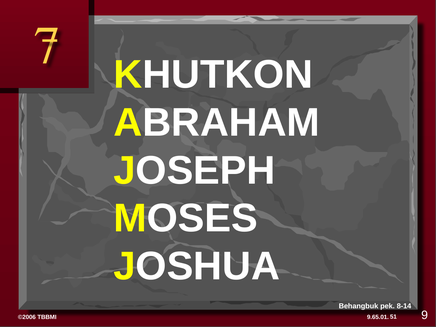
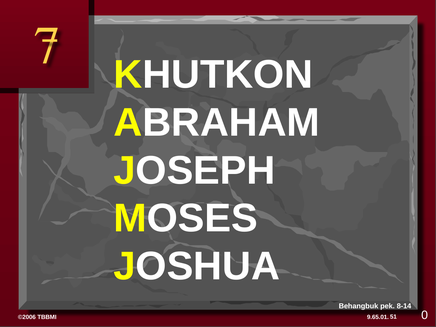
9: 9 -> 0 (425, 315)
